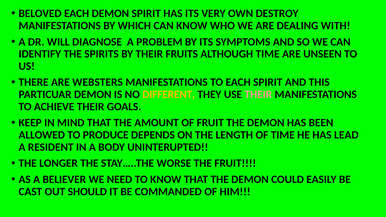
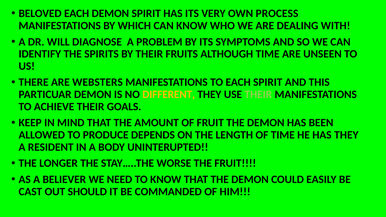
DESTROY: DESTROY -> PROCESS (277, 13)
THEIR colour: pink -> light green (258, 94)
HAS LEAD: LEAD -> THEY (346, 135)
